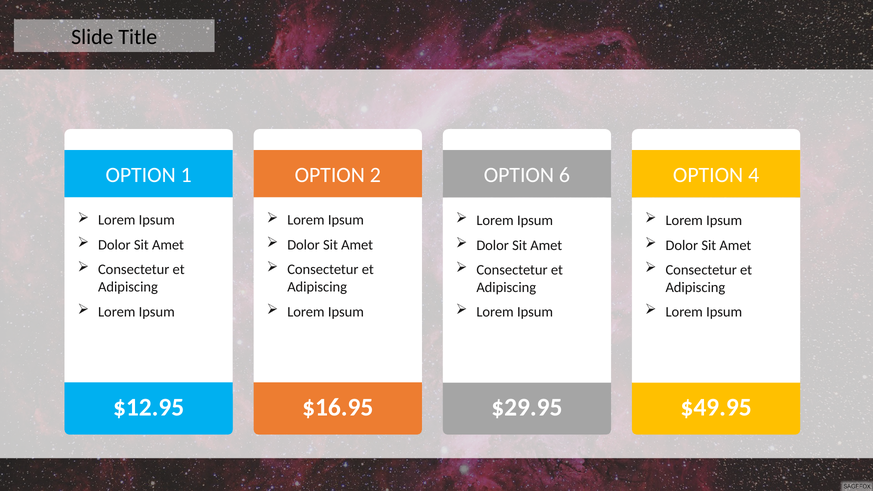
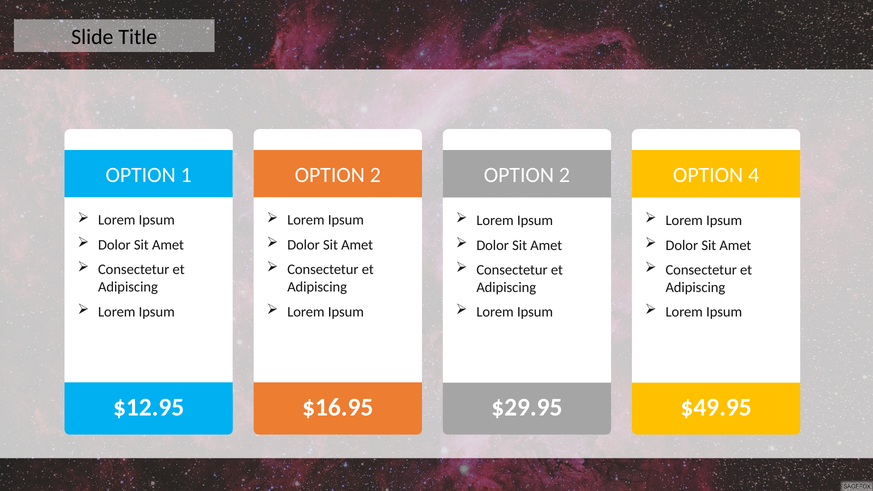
6: 6 -> 2 (565, 175)
